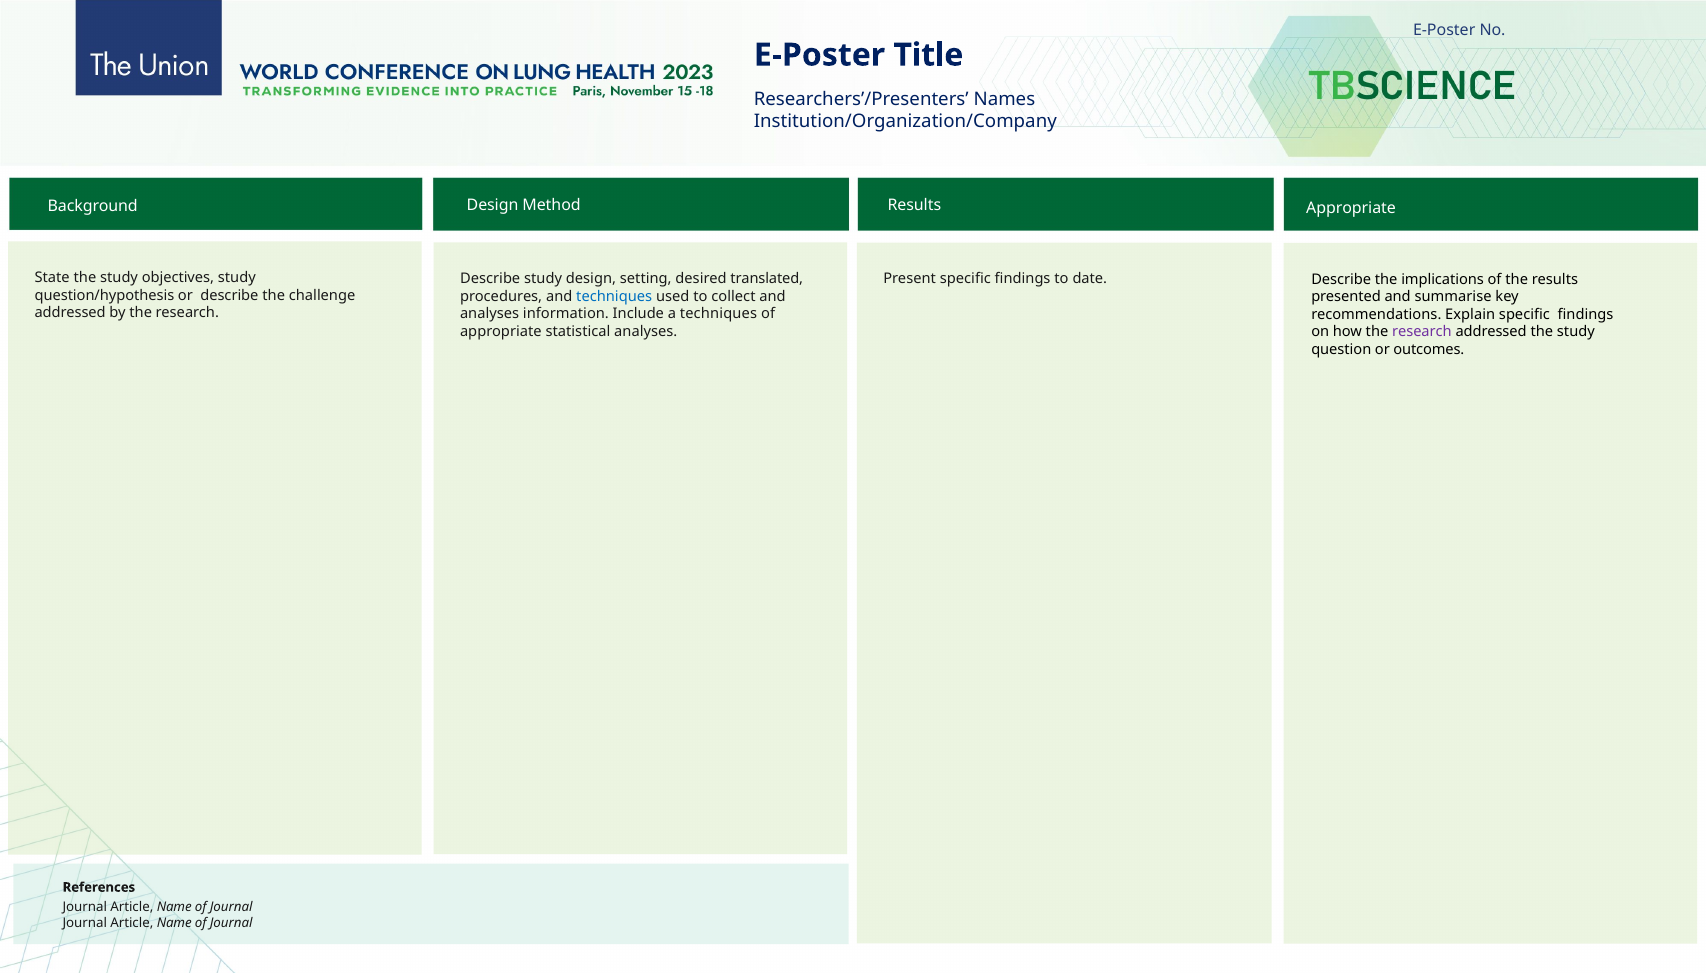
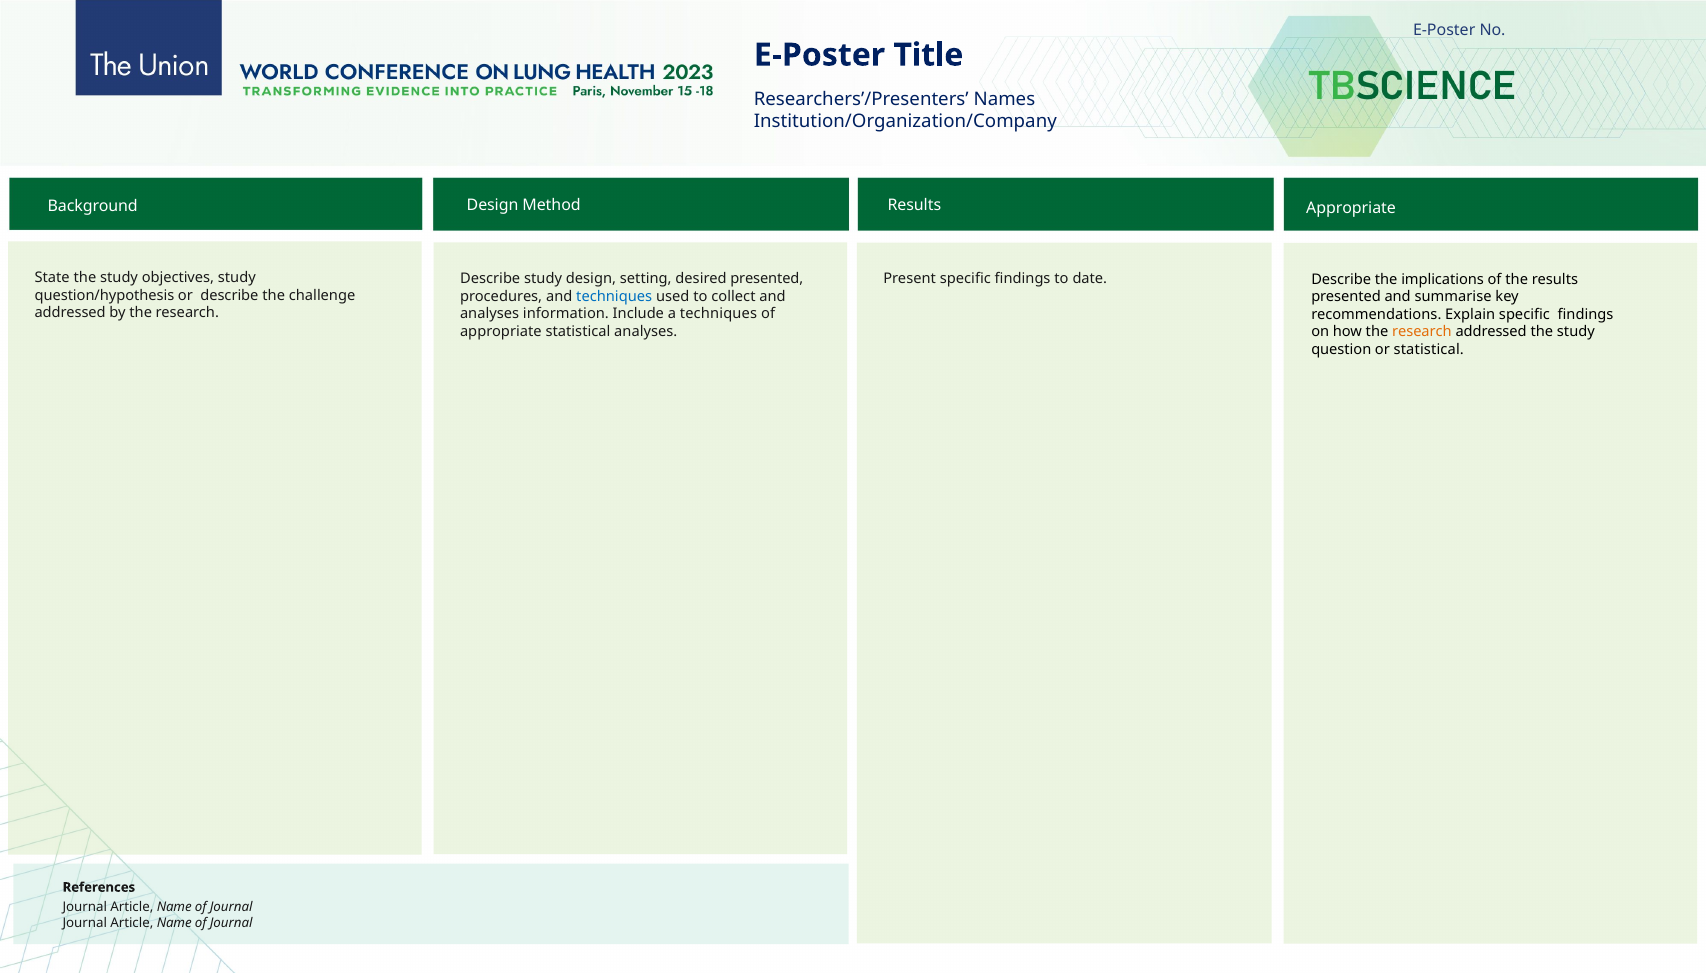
desired translated: translated -> presented (767, 279)
research colour: purple -> orange (1422, 332)
or outcomes: outcomes -> statistical (1429, 350)
